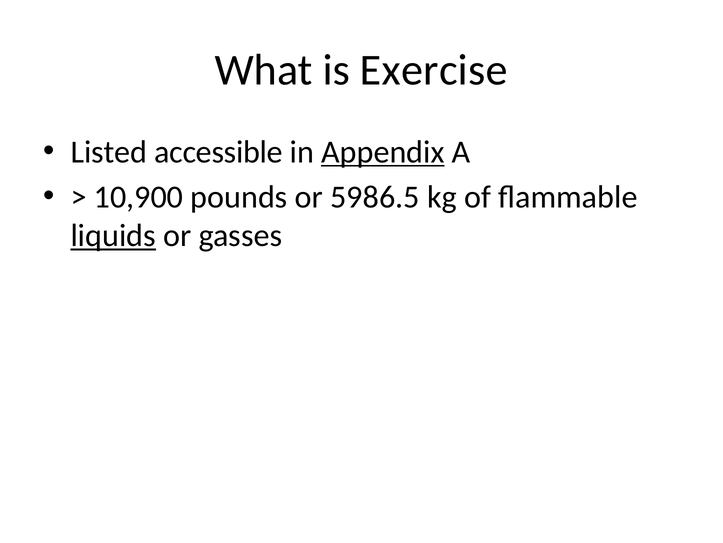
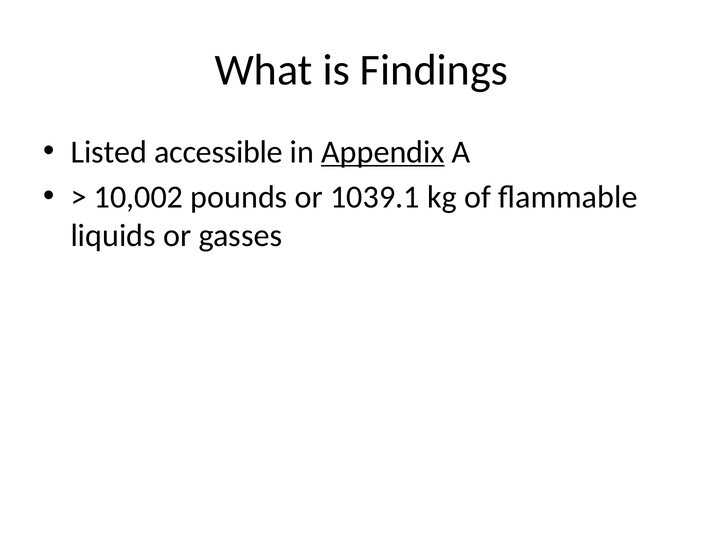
Exercise: Exercise -> Findings (434, 70)
10,900: 10,900 -> 10,002 (138, 197)
5986.5: 5986.5 -> 1039.1 (375, 197)
liquids underline: present -> none (113, 235)
